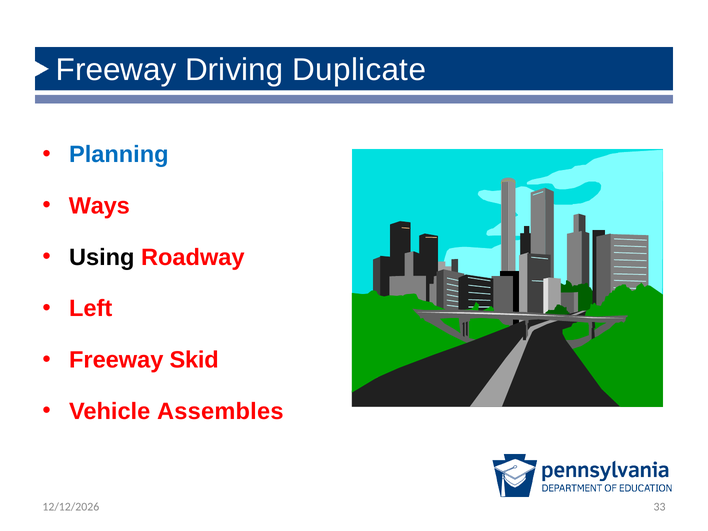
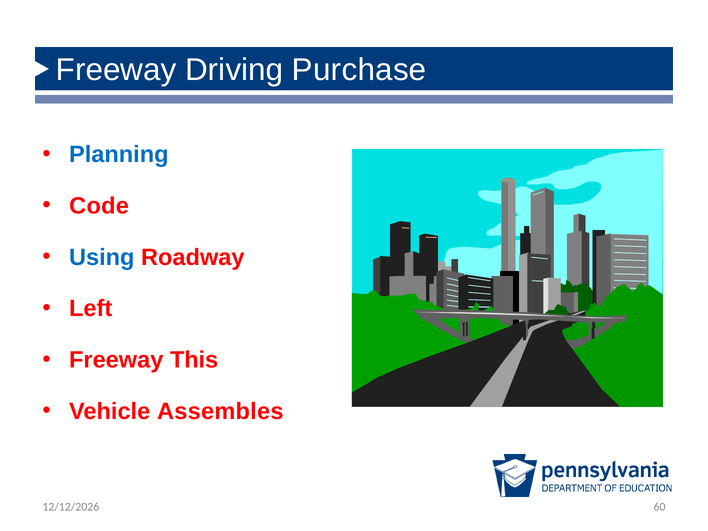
Duplicate: Duplicate -> Purchase (359, 70)
Ways: Ways -> Code (99, 206)
Using colour: black -> blue (102, 257)
Skid: Skid -> This (194, 360)
33: 33 -> 60 (660, 507)
